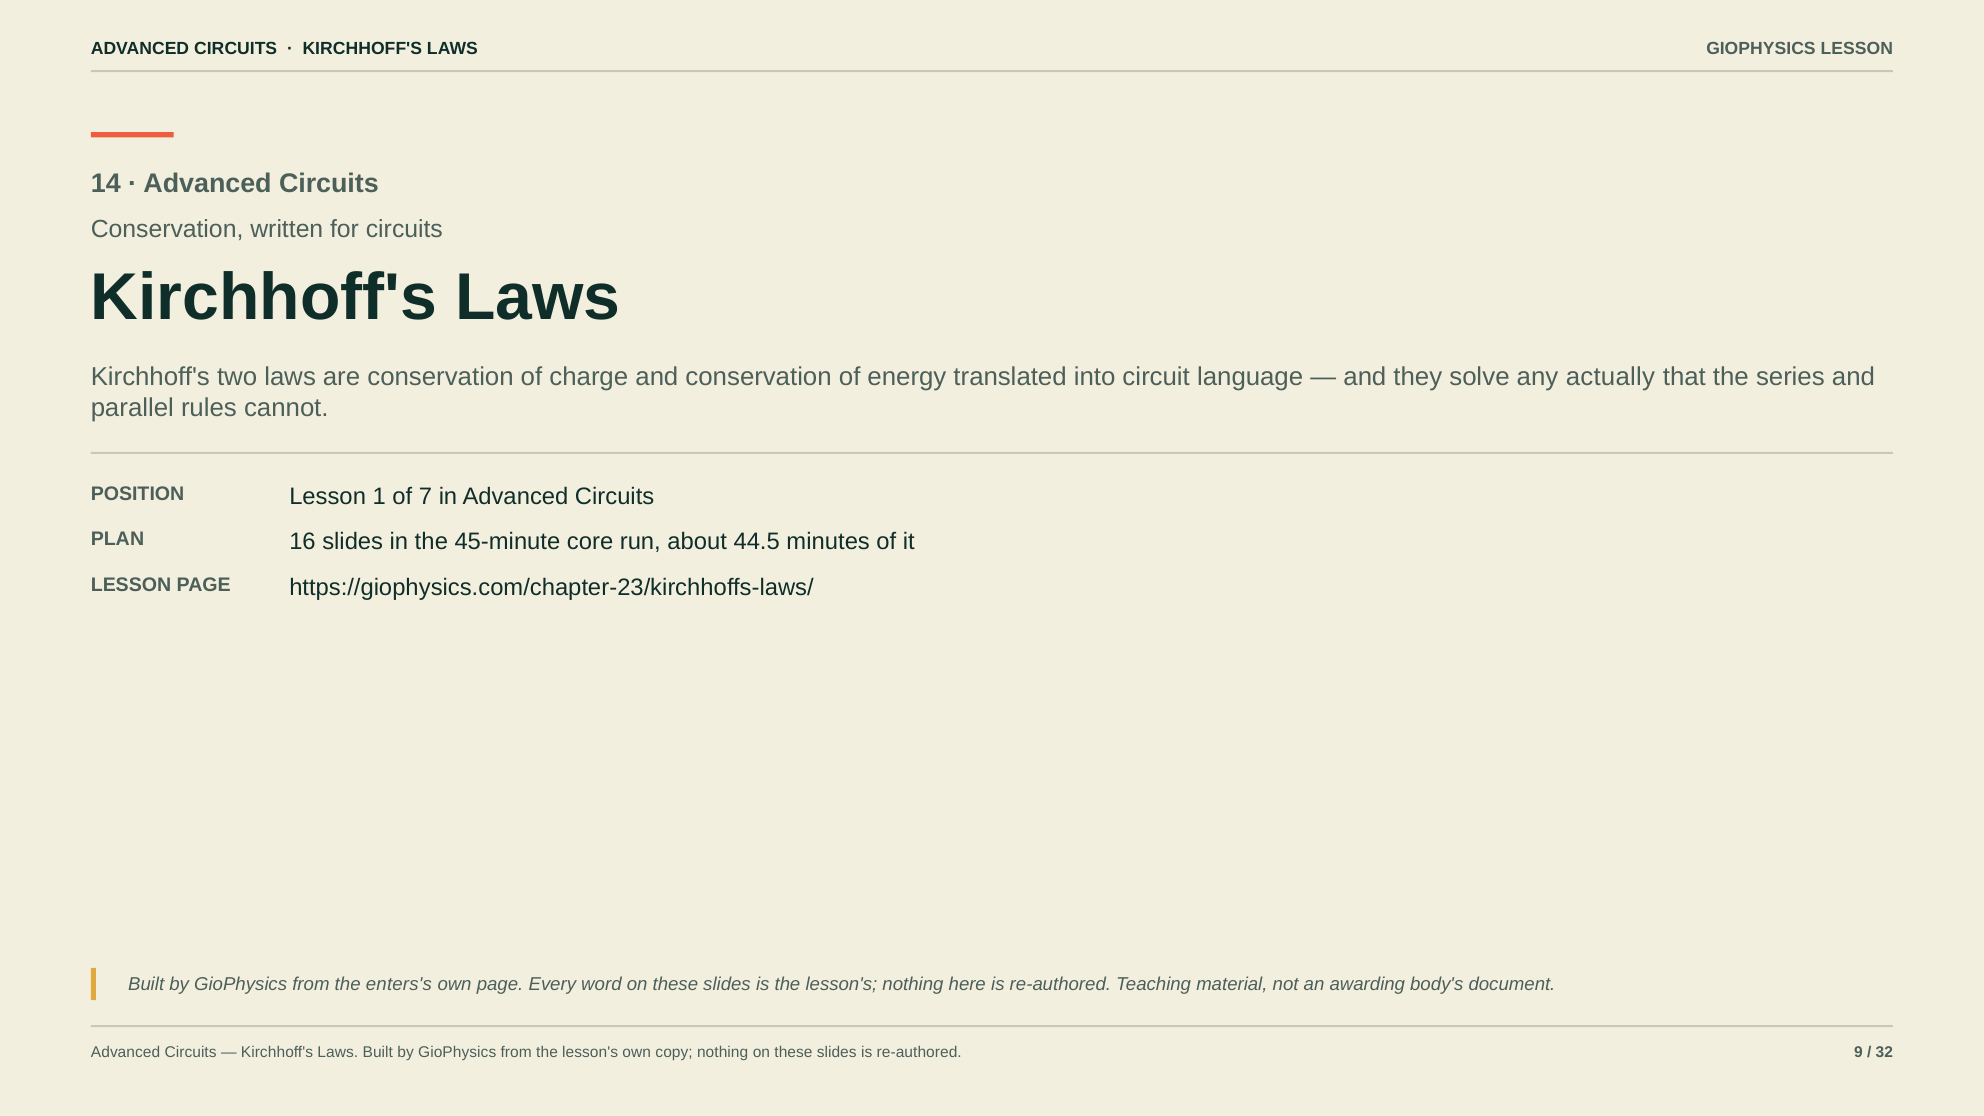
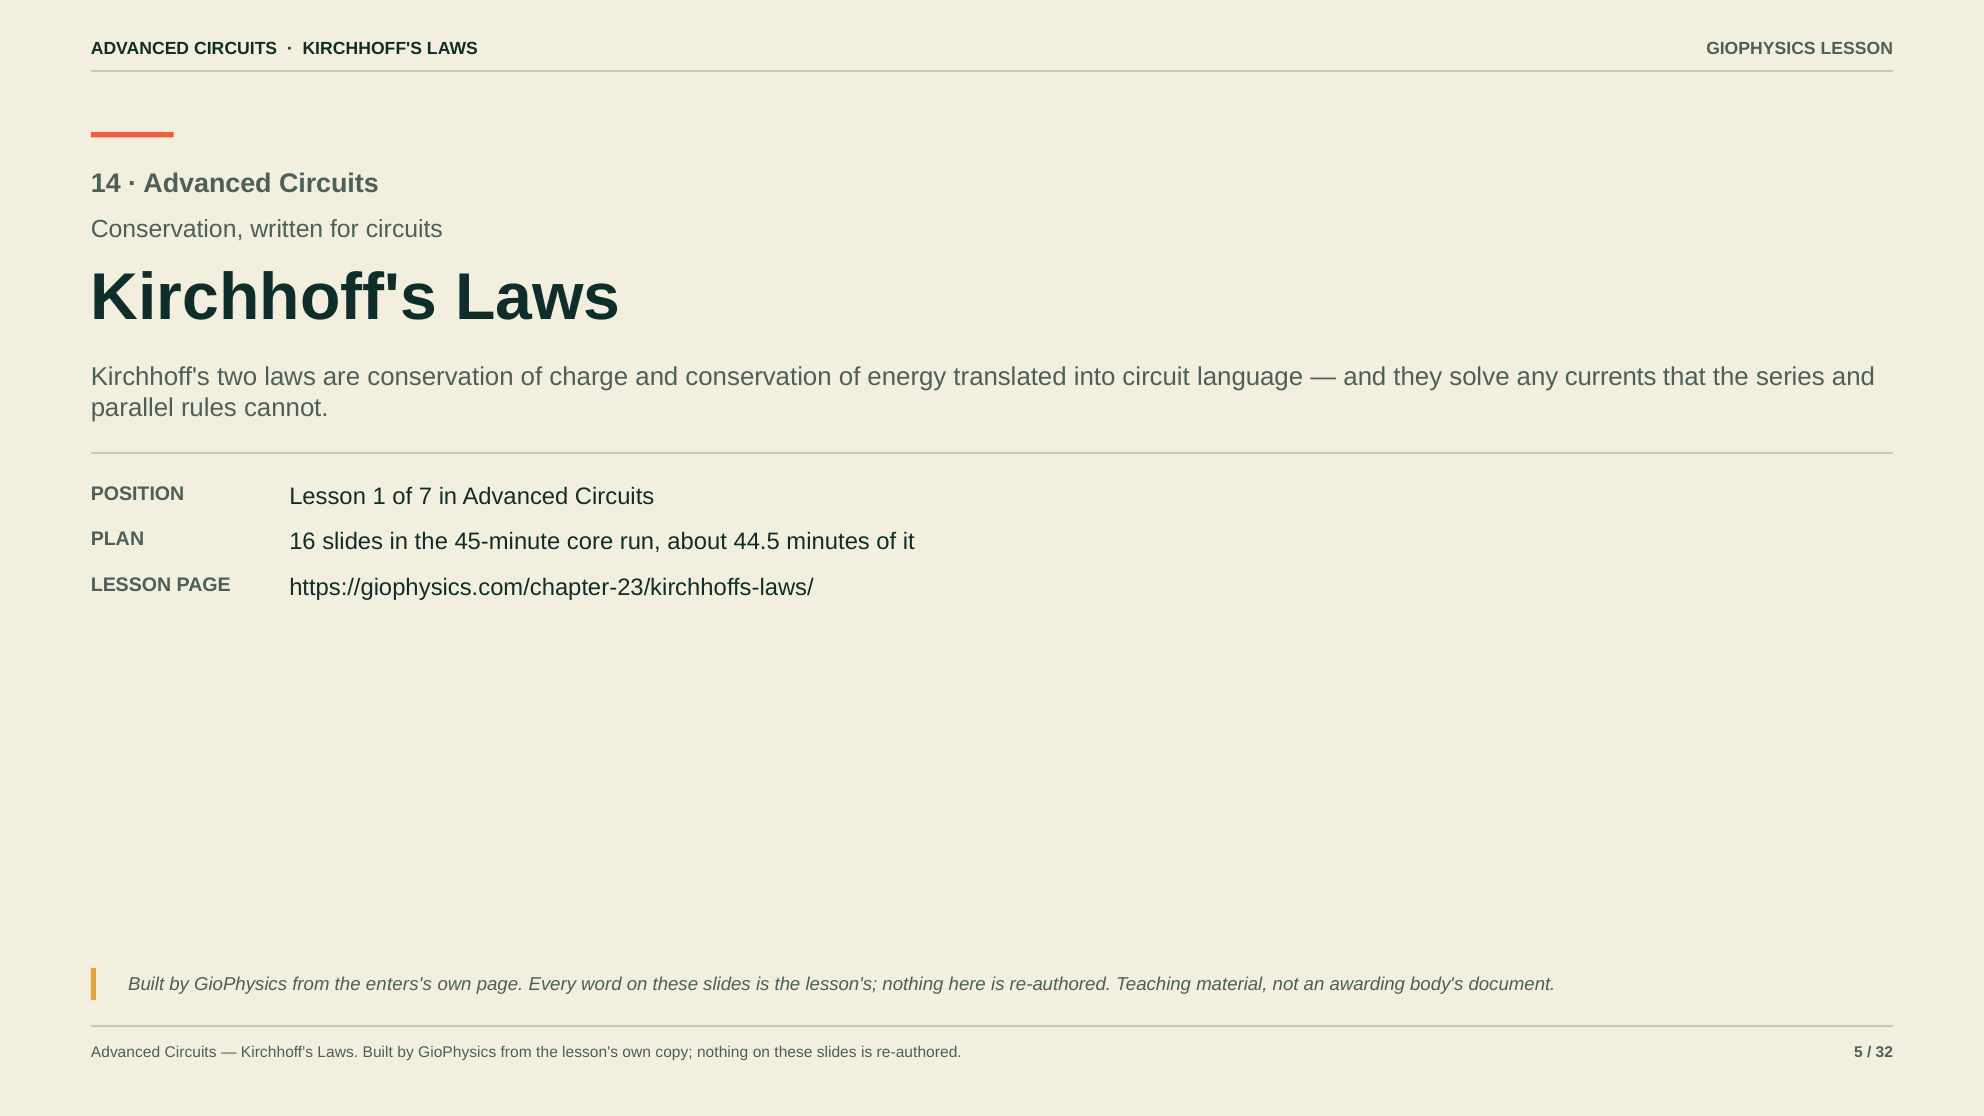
actually: actually -> currents (1611, 377)
9: 9 -> 5 (1858, 1052)
